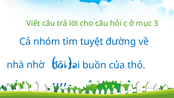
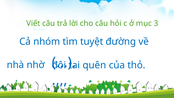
buồn: buồn -> quên (94, 65)
